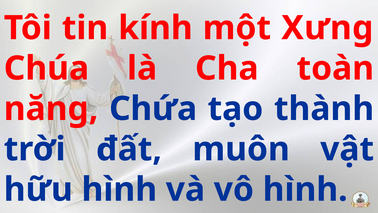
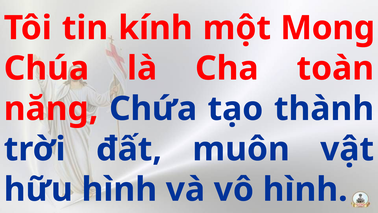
Xưng: Xưng -> Mong (328, 28)
